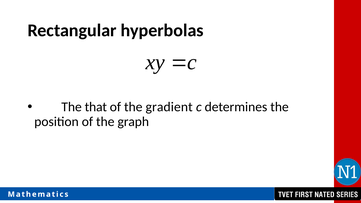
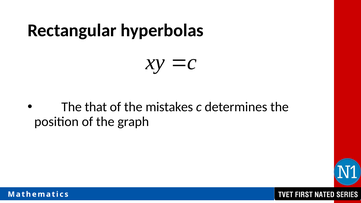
gradient: gradient -> mistakes (169, 107)
